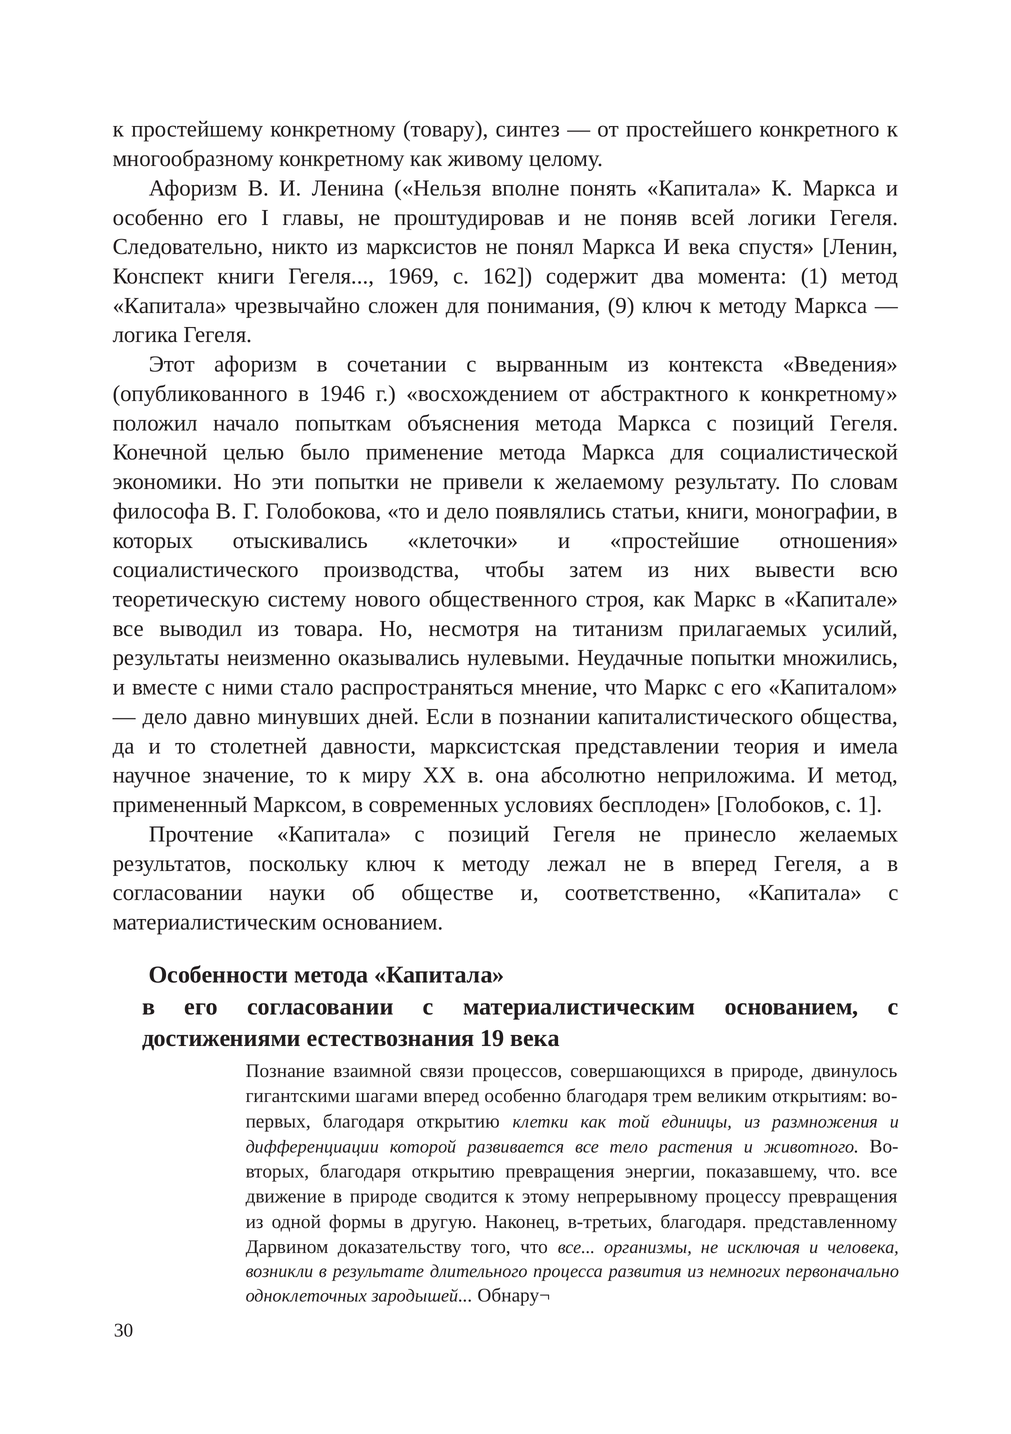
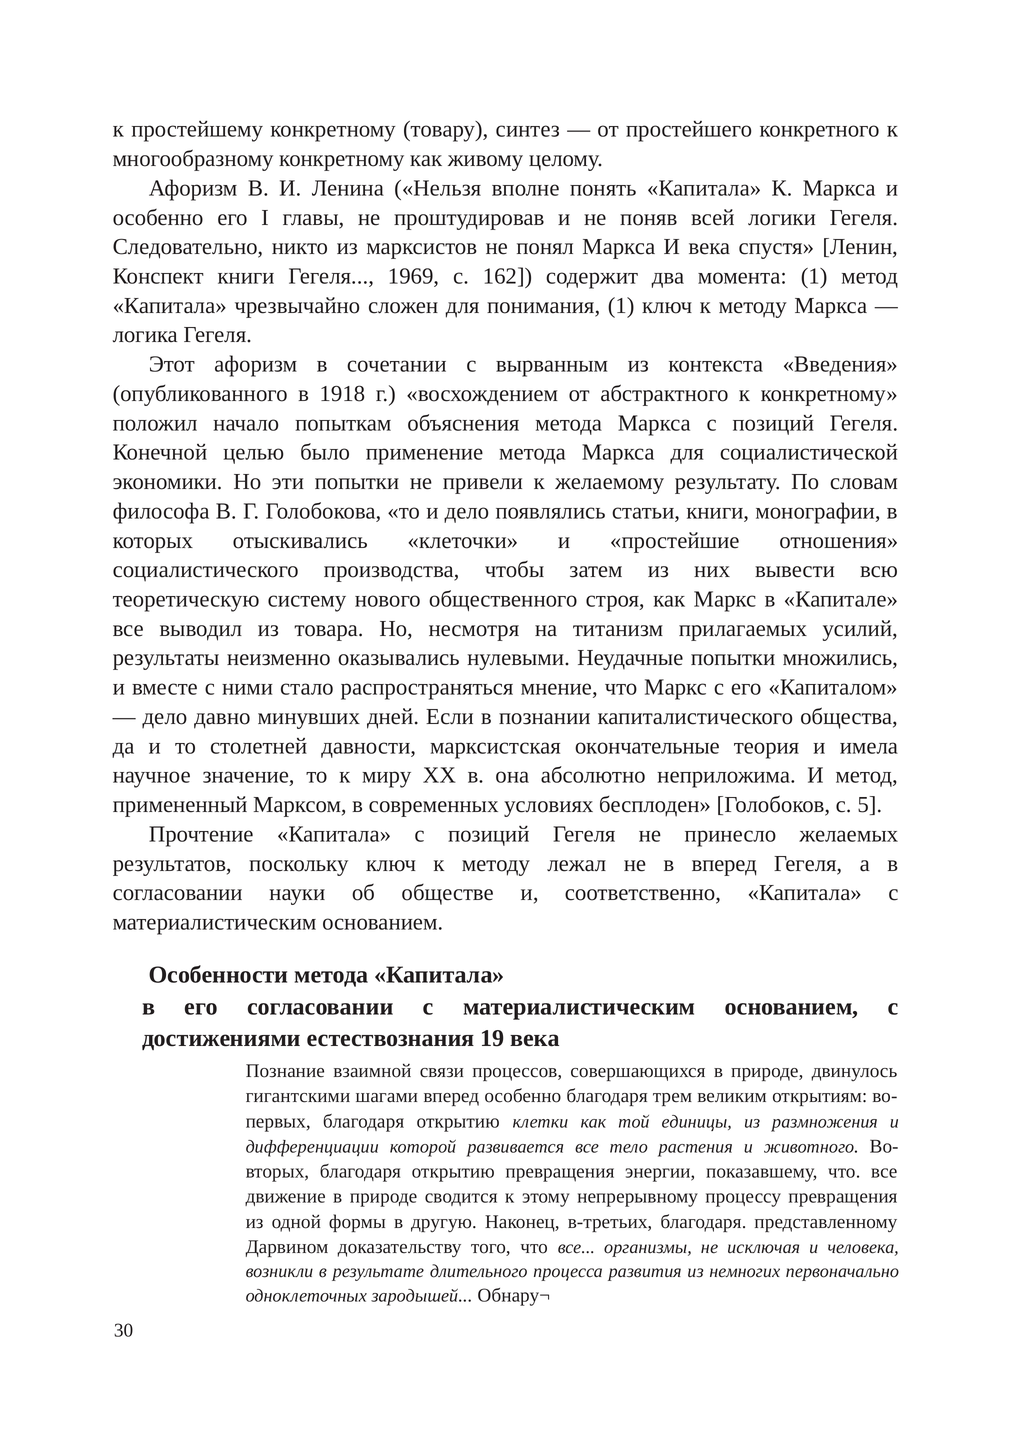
понимания 9: 9 -> 1 (621, 306)
1946: 1946 -> 1918 (342, 394)
представлении: представлении -> окончательные (647, 746)
с 1: 1 -> 5 (870, 805)
